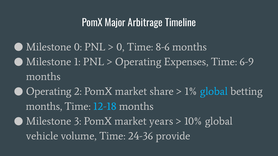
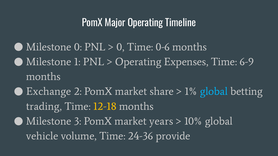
Major Arbitrage: Arbitrage -> Operating (145, 23)
8-6: 8-6 -> 0-6 (163, 47)
Operating: Operating -> Exchange (49, 92)
months: months -> trading (44, 107)
12-18 colour: light blue -> yellow (105, 107)
